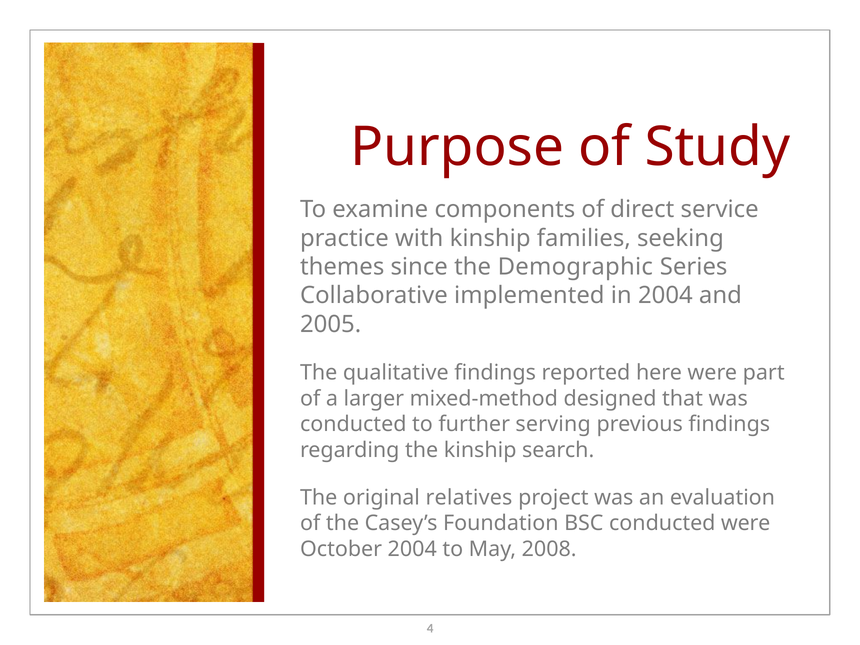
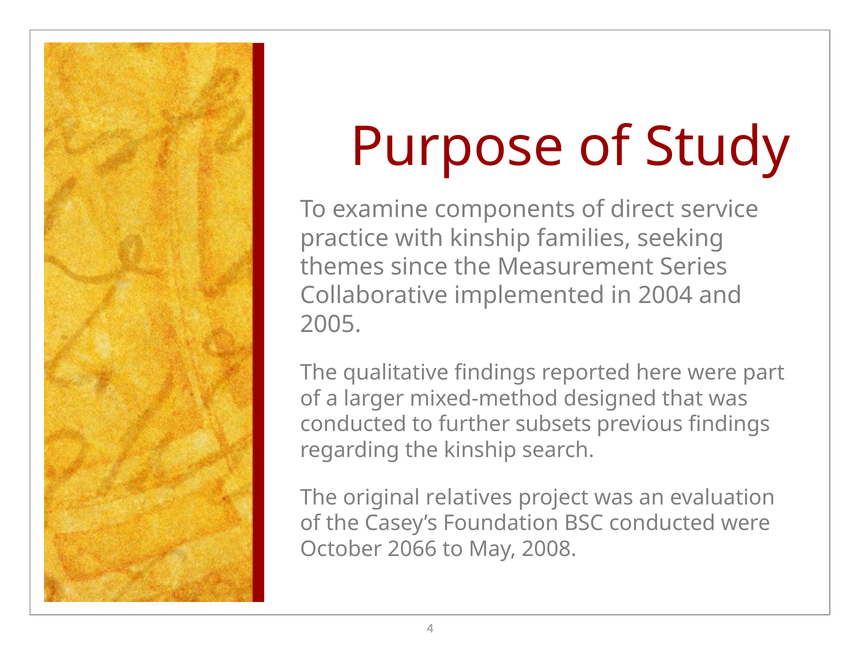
Demographic: Demographic -> Measurement (575, 267)
serving: serving -> subsets (553, 424)
October 2004: 2004 -> 2066 (412, 549)
